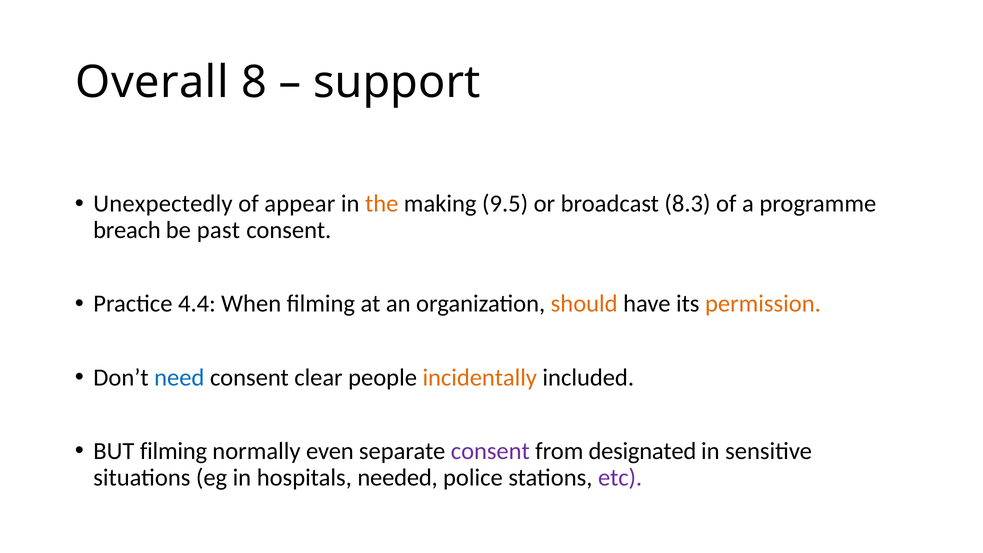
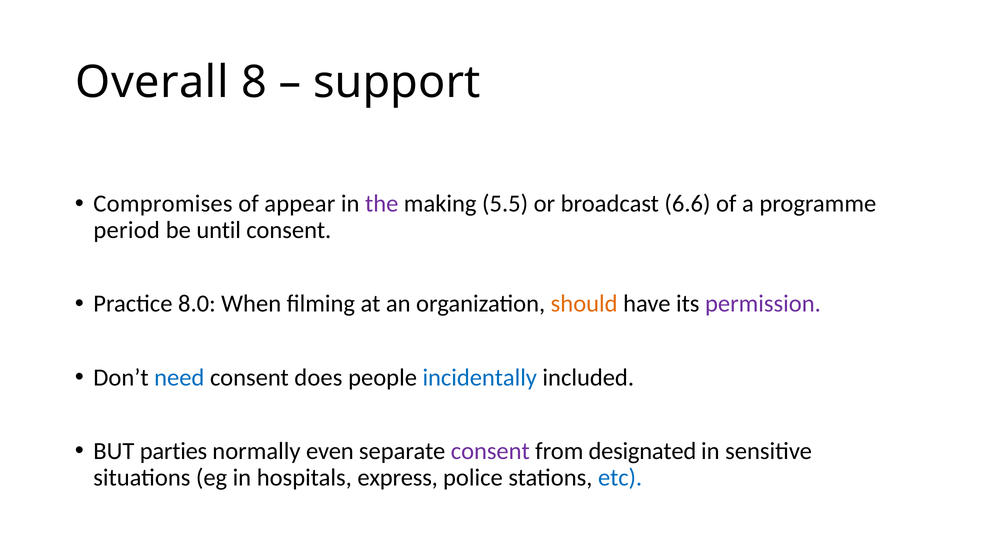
Unexpectedly: Unexpectedly -> Compromises (163, 204)
the colour: orange -> purple (382, 204)
9.5: 9.5 -> 5.5 (505, 204)
8.3: 8.3 -> 6.6 (687, 204)
breach: breach -> period (127, 230)
past: past -> until (219, 230)
4.4: 4.4 -> 8.0 (197, 304)
permission colour: orange -> purple (763, 304)
clear: clear -> does (318, 377)
incidentally colour: orange -> blue (480, 377)
BUT filming: filming -> parties (174, 451)
needed: needed -> express (398, 477)
etc colour: purple -> blue (620, 477)
